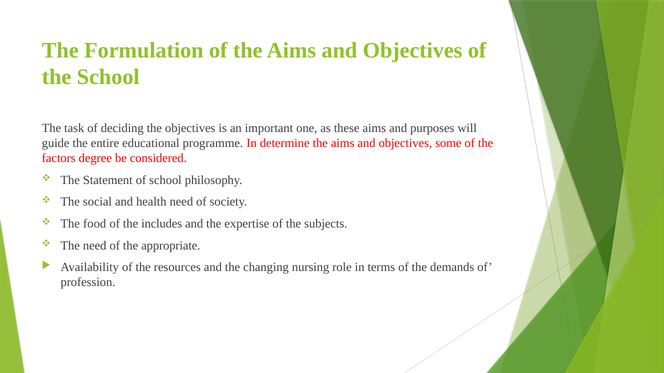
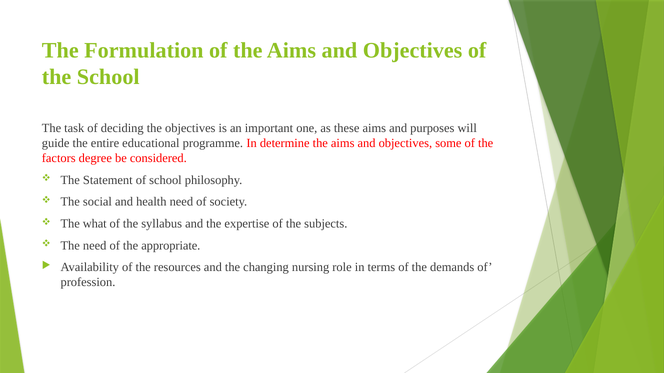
food: food -> what (95, 224)
includes: includes -> syllabus (162, 224)
